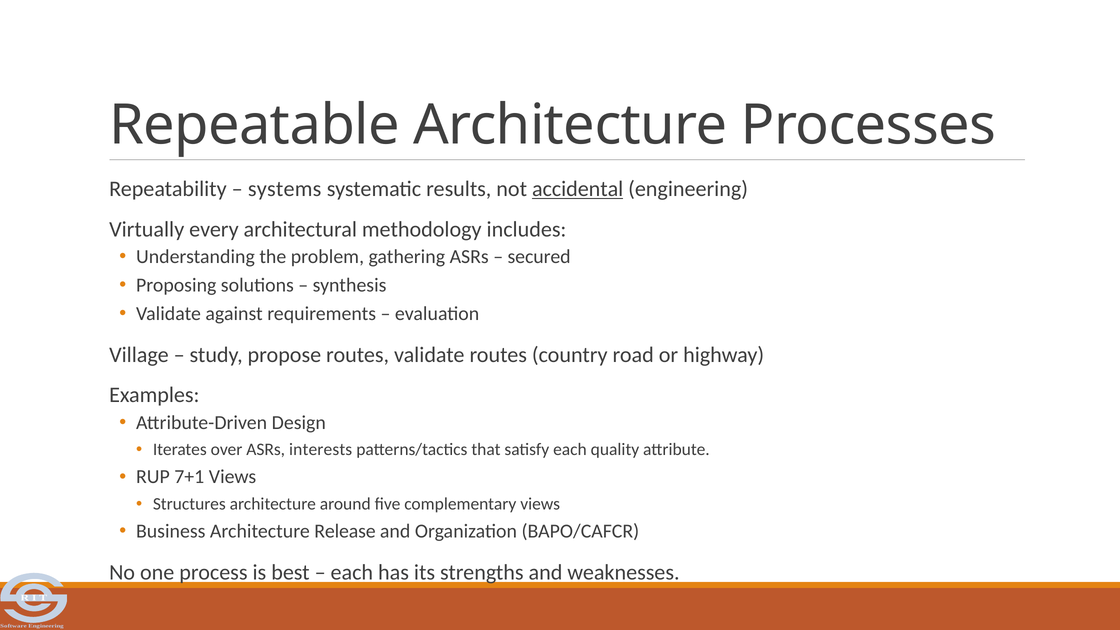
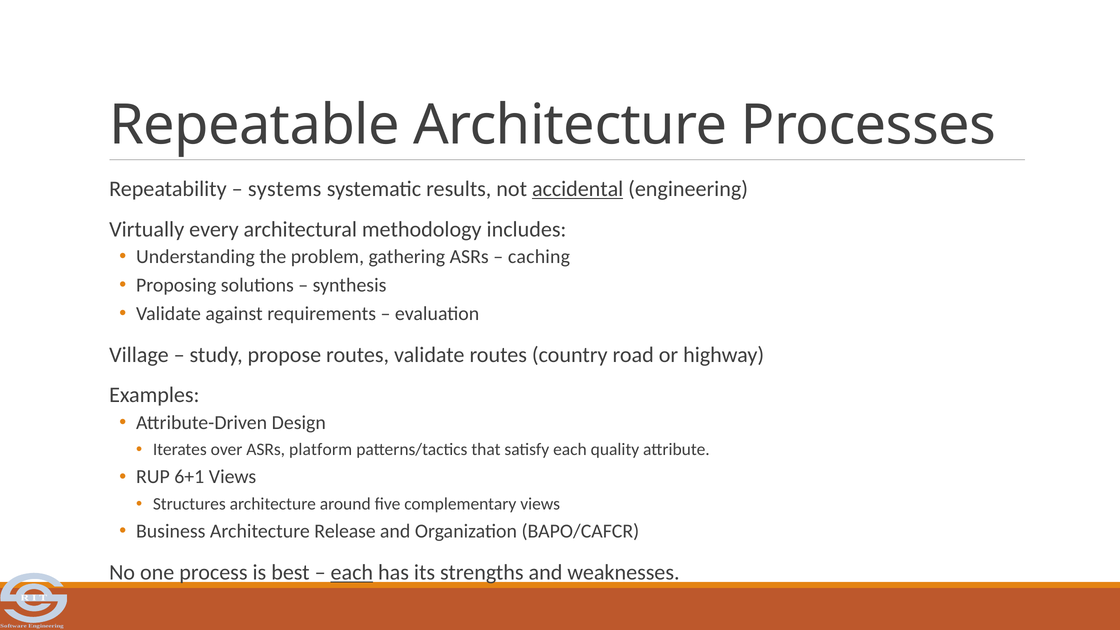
secured: secured -> caching (539, 257)
interests: interests -> platform (321, 450)
7+1: 7+1 -> 6+1 (189, 477)
each underline: none -> present (352, 573)
